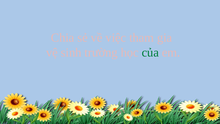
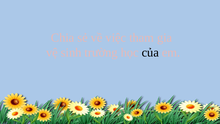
của colour: green -> black (150, 52)
